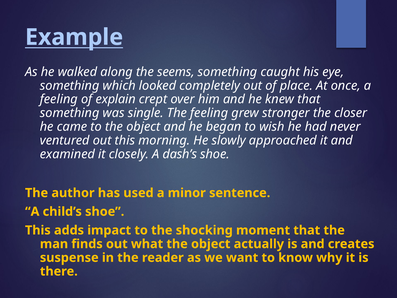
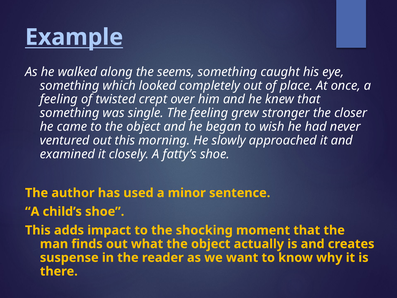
explain: explain -> twisted (116, 99)
dash’s: dash’s -> fatty’s (180, 154)
